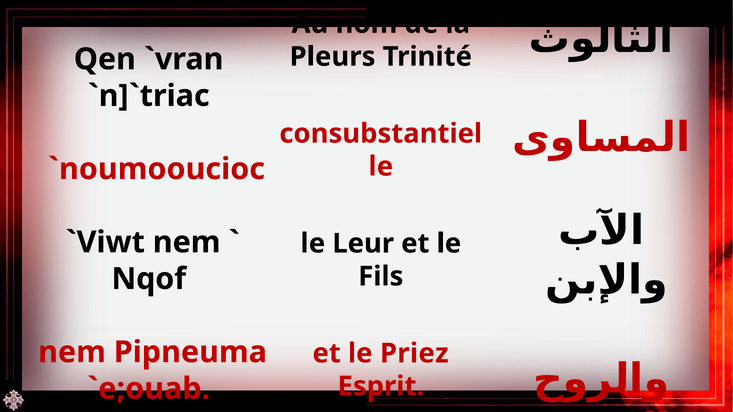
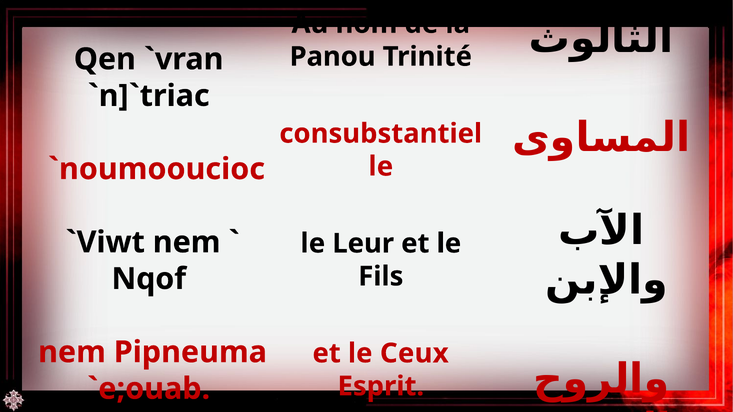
Pleurs: Pleurs -> Panou (333, 57)
Priez: Priez -> Ceux (414, 354)
